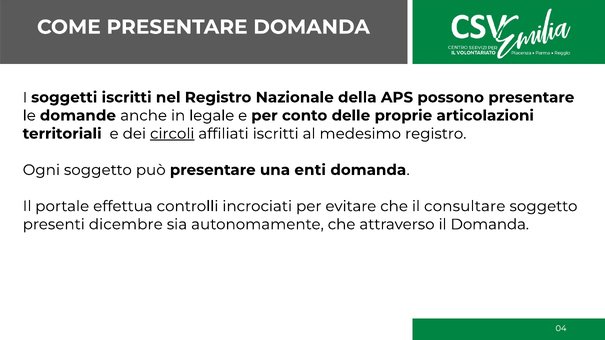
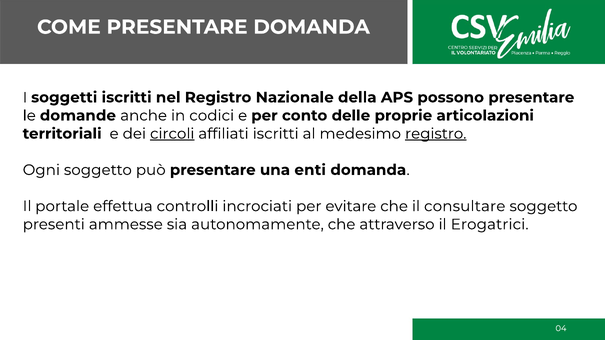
legale: legale -> codici (212, 116)
registro underline: none -> present (436, 134)
dicembre: dicembre -> ammesse (126, 225)
il Domanda: Domanda -> Erogatrici (490, 225)
